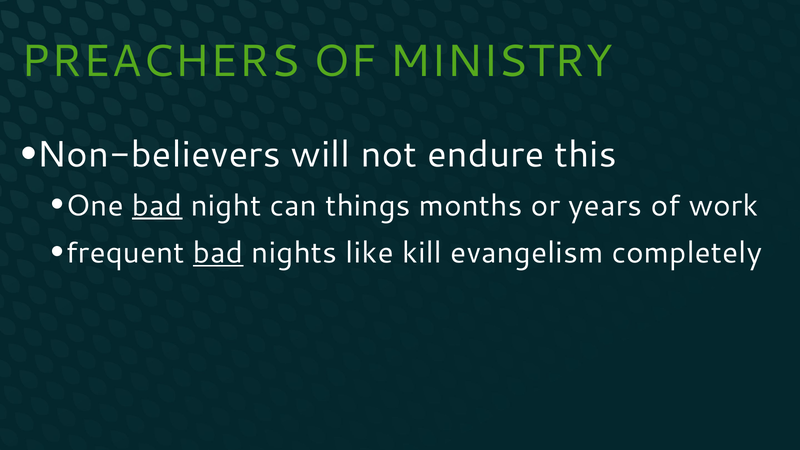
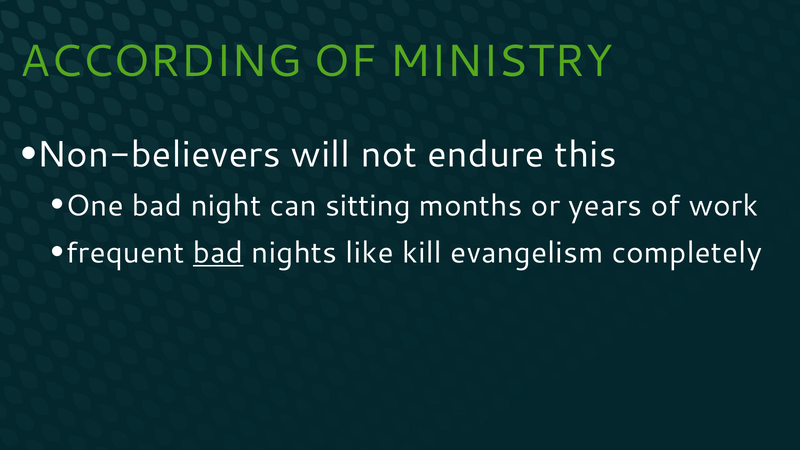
PREACHERS: PREACHERS -> ACCORDING (161, 62)
bad underline: present -> none (157, 206)
things: things -> sitting (368, 206)
